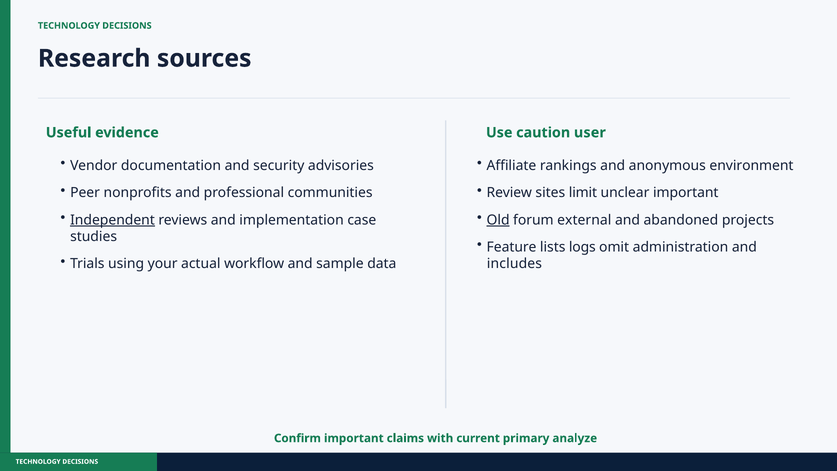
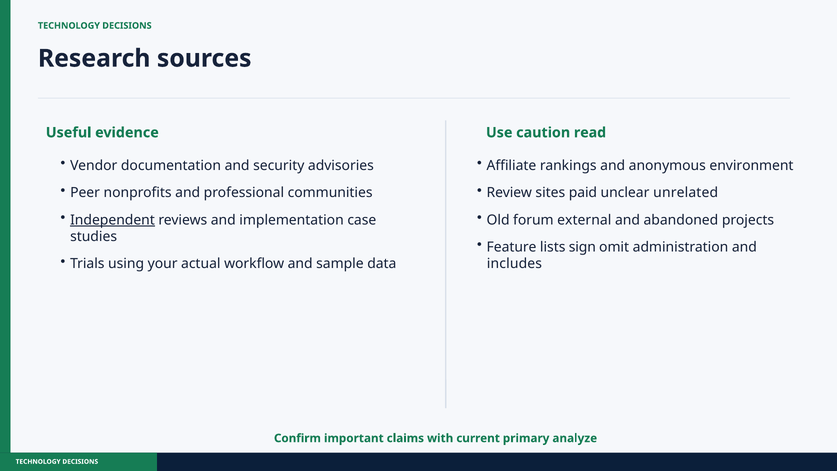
user: user -> read (590, 133)
limit: limit -> paid (583, 193)
unclear important: important -> unrelated (686, 193)
Old underline: present -> none (498, 220)
logs: logs -> sign (582, 247)
